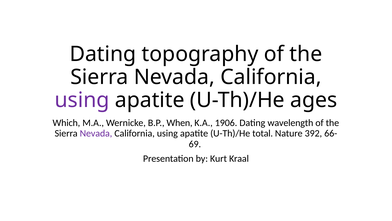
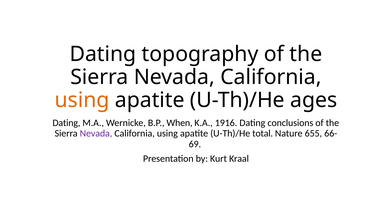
using colour: purple -> orange (82, 100)
Which: Which -> Dating (66, 123)
1906: 1906 -> 1916 (226, 123)
wavelength: wavelength -> conclusions (290, 123)
392: 392 -> 655 (313, 133)
